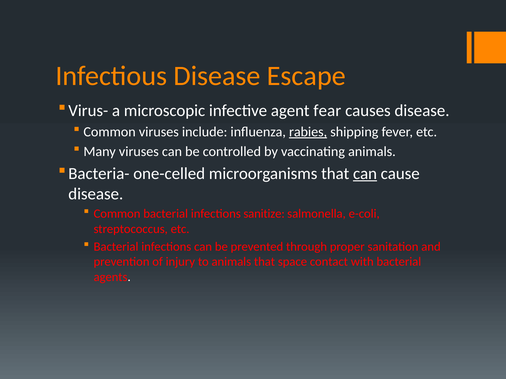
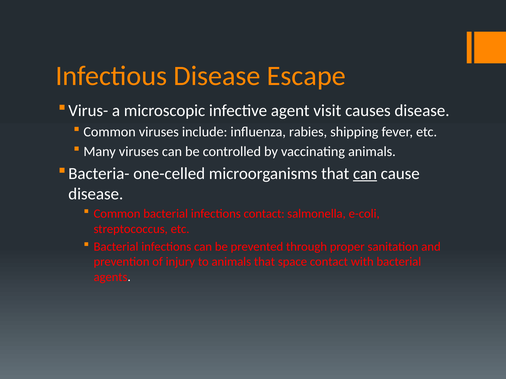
fear: fear -> visit (327, 111)
rabies underline: present -> none (308, 132)
infections sanitize: sanitize -> contact (264, 214)
